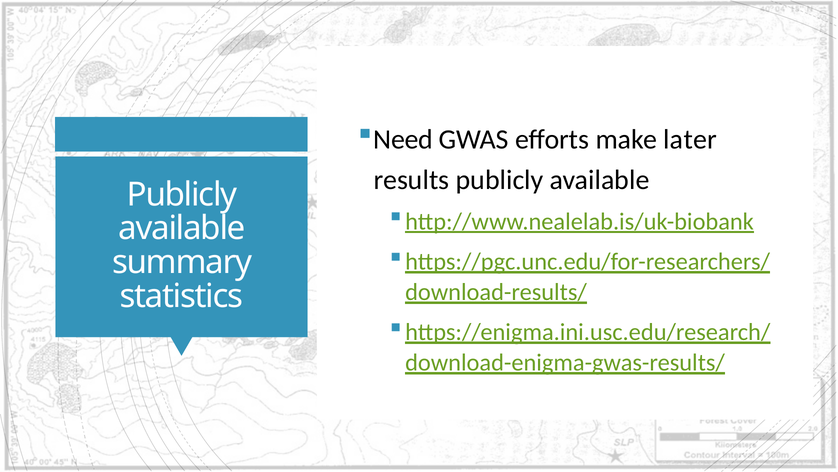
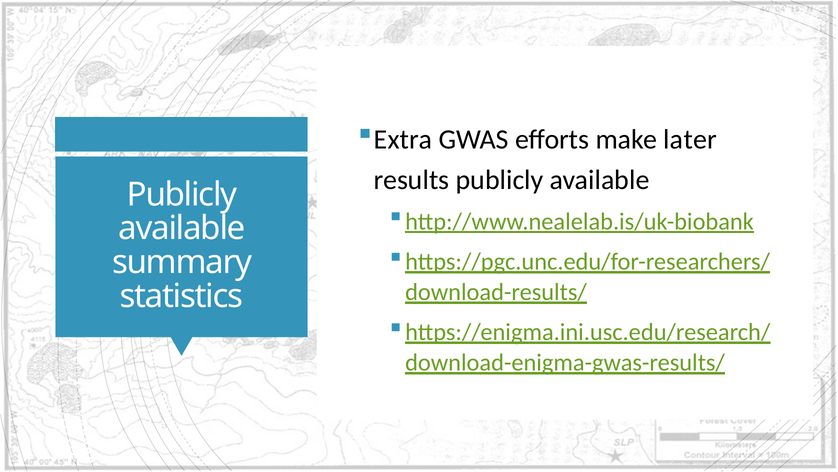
Need: Need -> Extra (403, 139)
